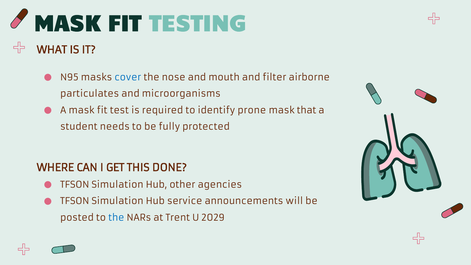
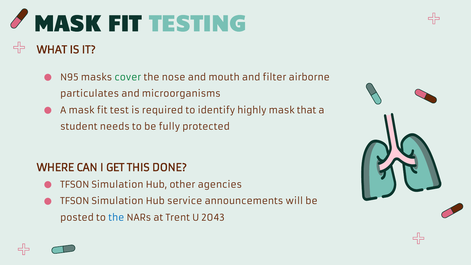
cover colour: blue -> green (128, 77)
prone: prone -> highly (252, 110)
2029: 2029 -> 2043 (213, 218)
